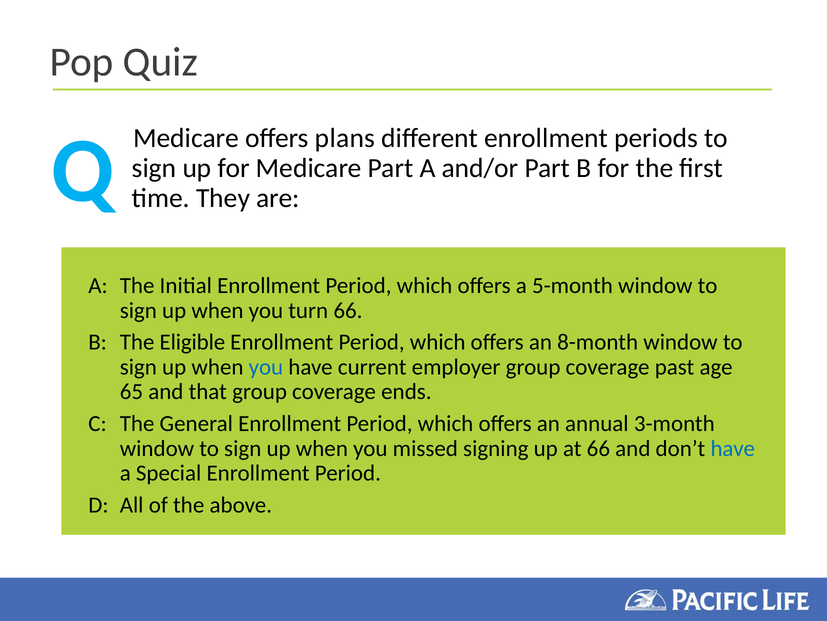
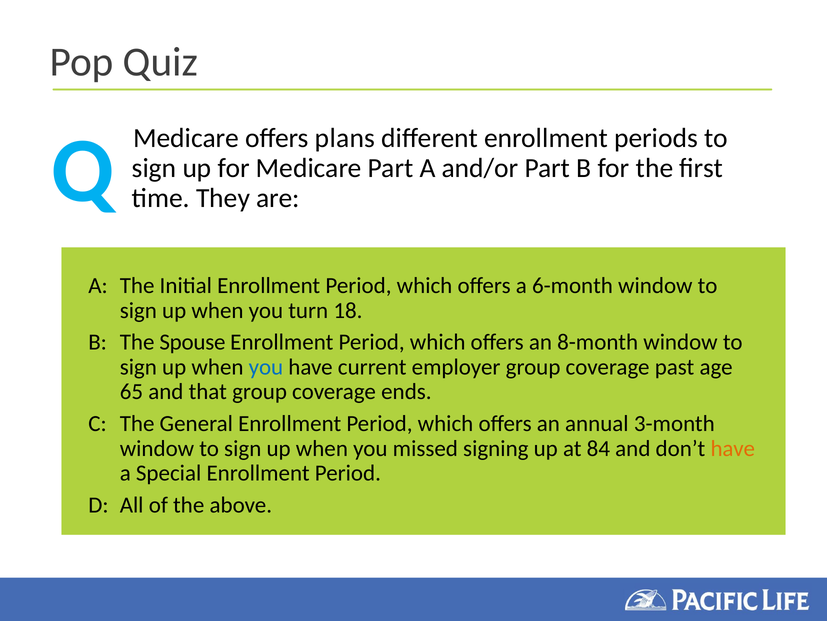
5-month: 5-month -> 6-month (572, 285)
turn 66: 66 -> 18 (348, 310)
Eligible: Eligible -> Spouse (192, 342)
at 66: 66 -> 84 (598, 448)
have colour: blue -> orange (733, 448)
